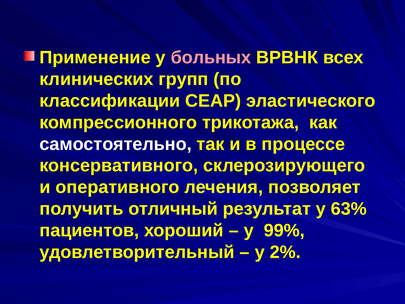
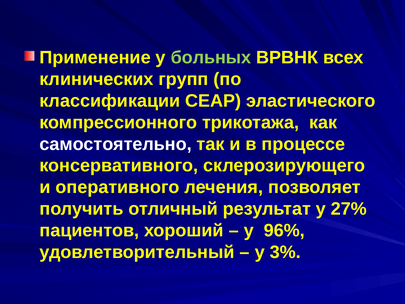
больных colour: pink -> light green (211, 58)
63%: 63% -> 27% (349, 209)
99%: 99% -> 96% (284, 230)
2%: 2% -> 3% (285, 252)
